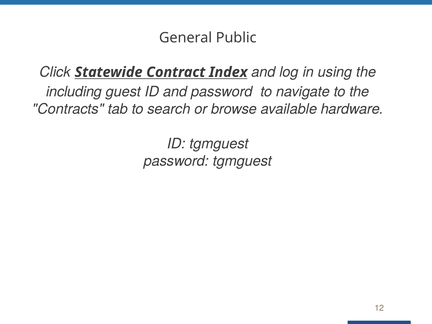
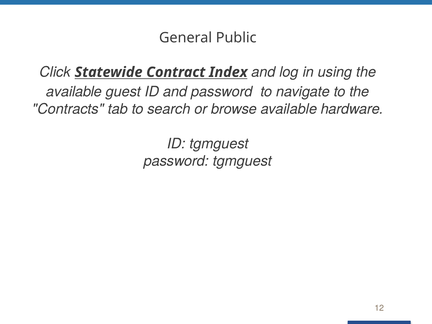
including: including -> available (74, 92)
